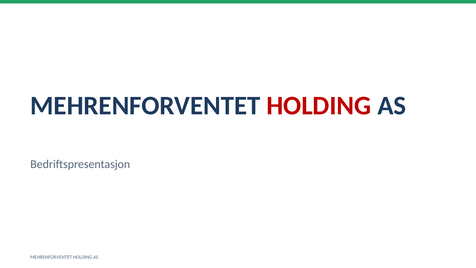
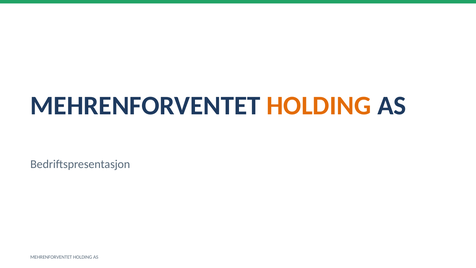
HOLDING colour: red -> orange (319, 106)
